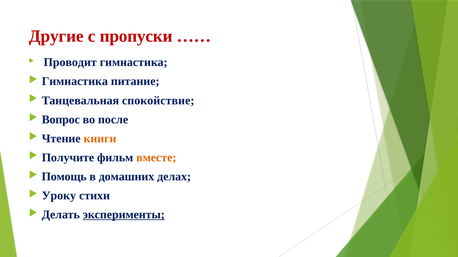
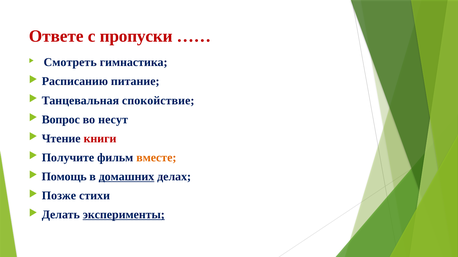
Другие: Другие -> Ответе (56, 36)
Проводит: Проводит -> Смотреть (70, 63)
Гимнастика: Гимнастика -> Расписанию (75, 82)
после: после -> несут (113, 120)
книги colour: orange -> red (100, 139)
домашних underline: none -> present (127, 177)
Уроку: Уроку -> Позже (59, 196)
